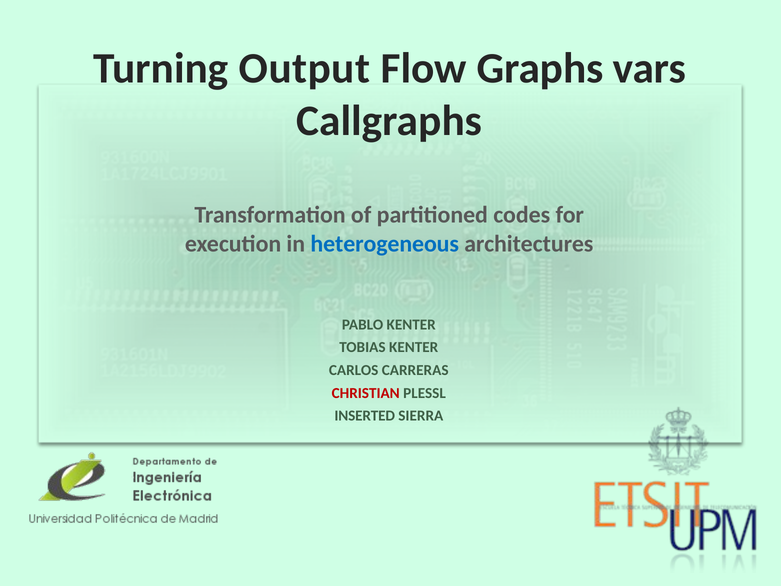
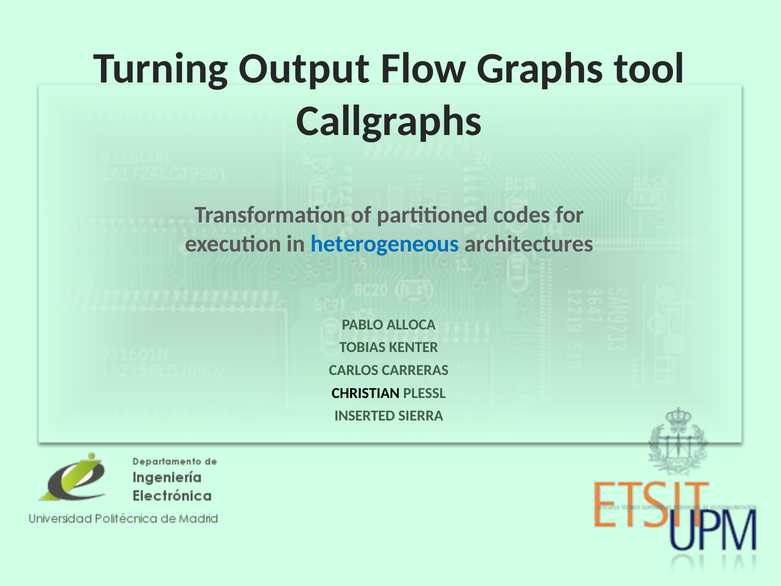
vars: vars -> tool (649, 68)
PABLO KENTER: KENTER -> ALLOCA (411, 325)
CHRISTIAN colour: red -> black (366, 393)
